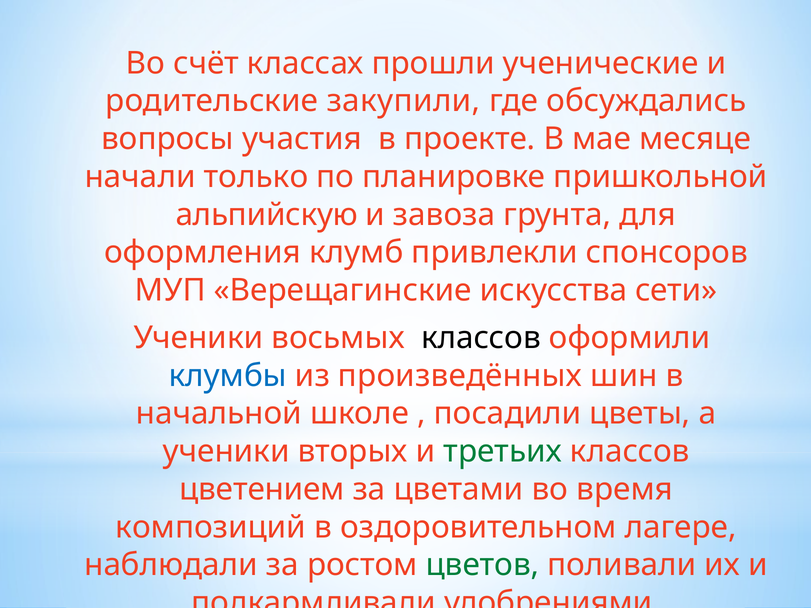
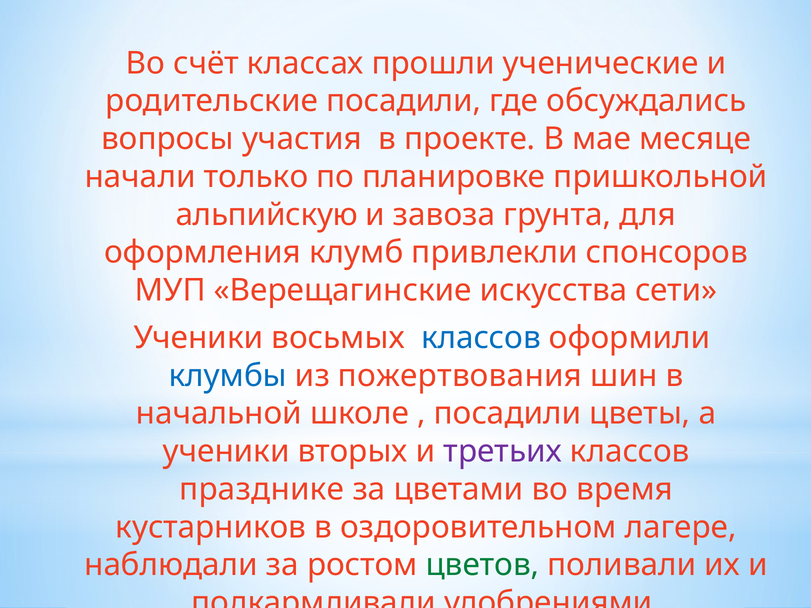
родительские закупили: закупили -> посадили (404, 101)
классов colour: black -> blue (481, 338)
произведённых: произведённых -> пожертвования (460, 376)
третьих colour: green -> purple (503, 452)
цветением: цветением -> празднике (262, 489)
композиций: композиций -> кустарников (211, 527)
